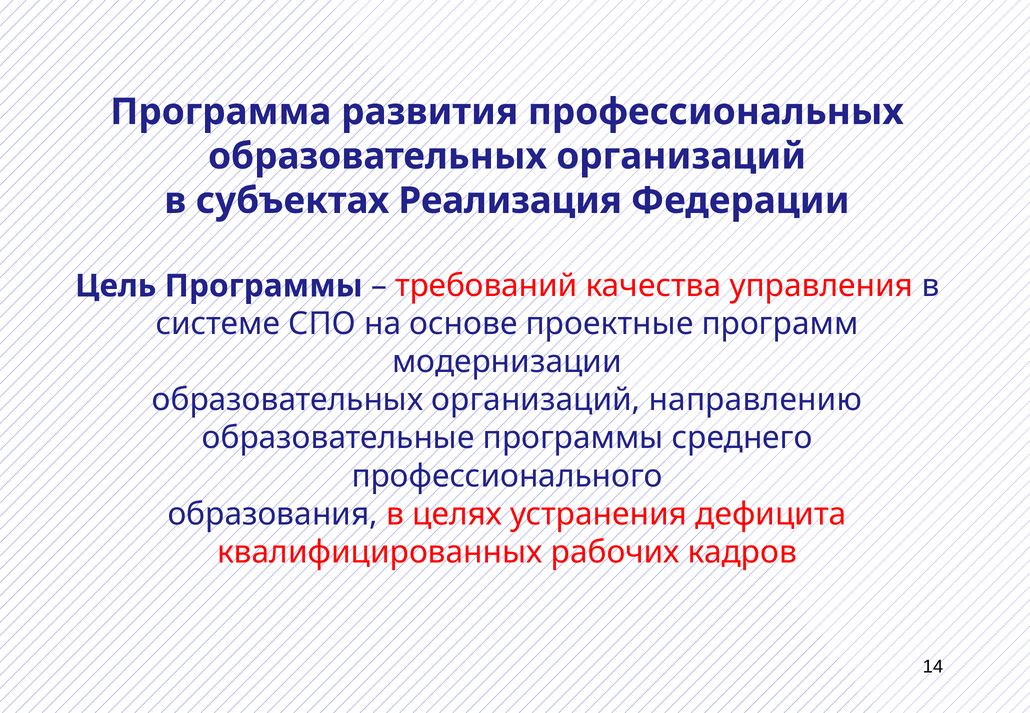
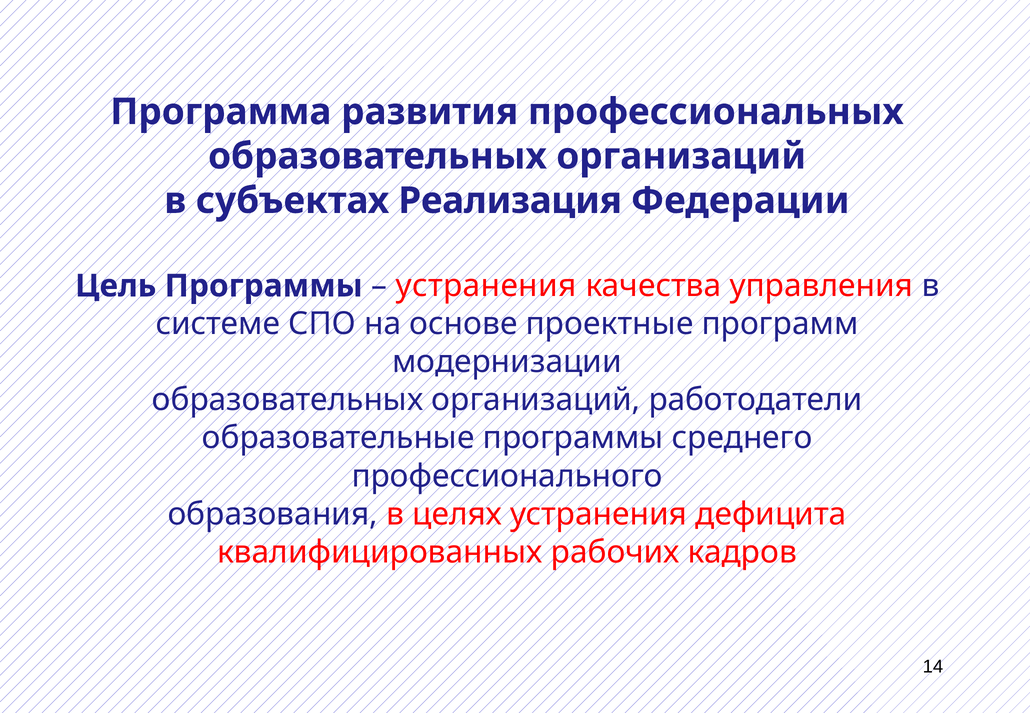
требований: требований -> устранения (486, 286)
направлению: направлению -> работодатели (756, 400)
